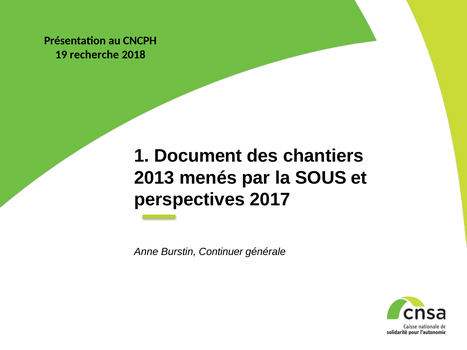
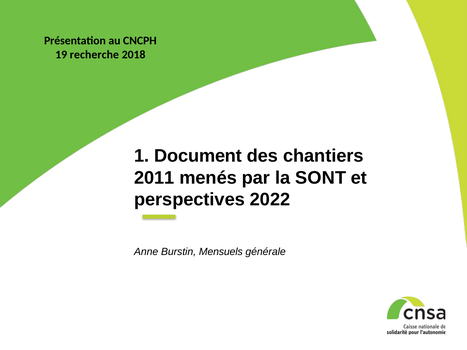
2013: 2013 -> 2011 (154, 178)
SOUS: SOUS -> SONT (321, 178)
2017: 2017 -> 2022 (270, 200)
Continuer: Continuer -> Mensuels (221, 252)
